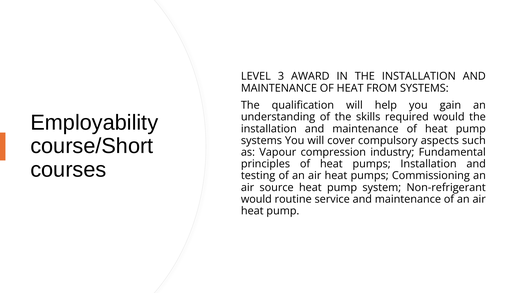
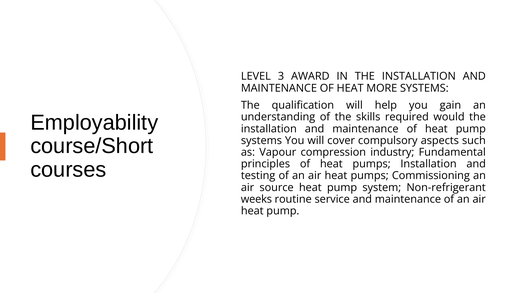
FROM: FROM -> MORE (382, 88)
would: would -> weeks (256, 199)
